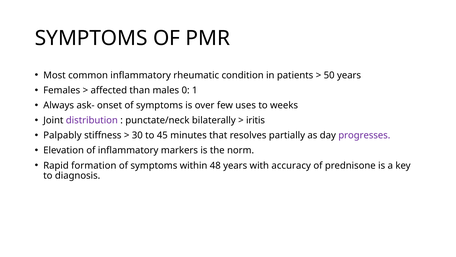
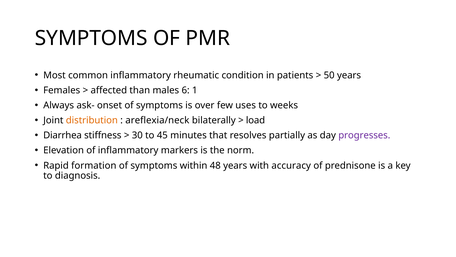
0: 0 -> 6 (186, 90)
distribution colour: purple -> orange (92, 120)
punctate/neck: punctate/neck -> areflexia/neck (157, 120)
iritis: iritis -> load (256, 120)
Palpably: Palpably -> Diarrhea (63, 135)
